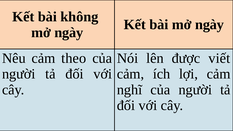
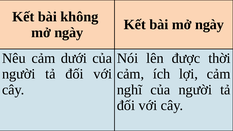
theo: theo -> dưới (74, 58)
viết: viết -> thời (219, 58)
